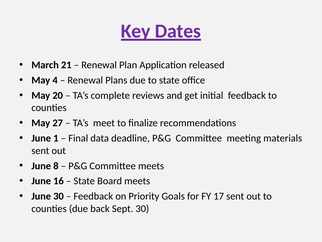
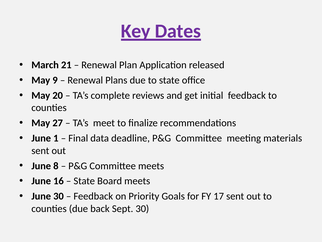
4: 4 -> 9 (55, 80)
